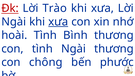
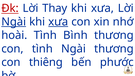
Trào: Trào -> Thay (55, 8)
Ngài underline: none -> present (14, 22)
chông: chông -> thiêng (46, 62)
